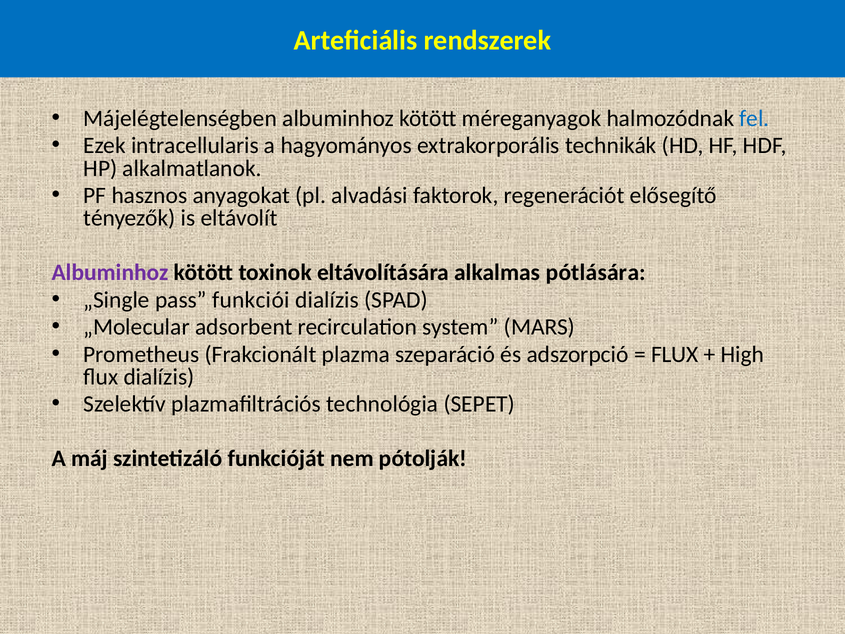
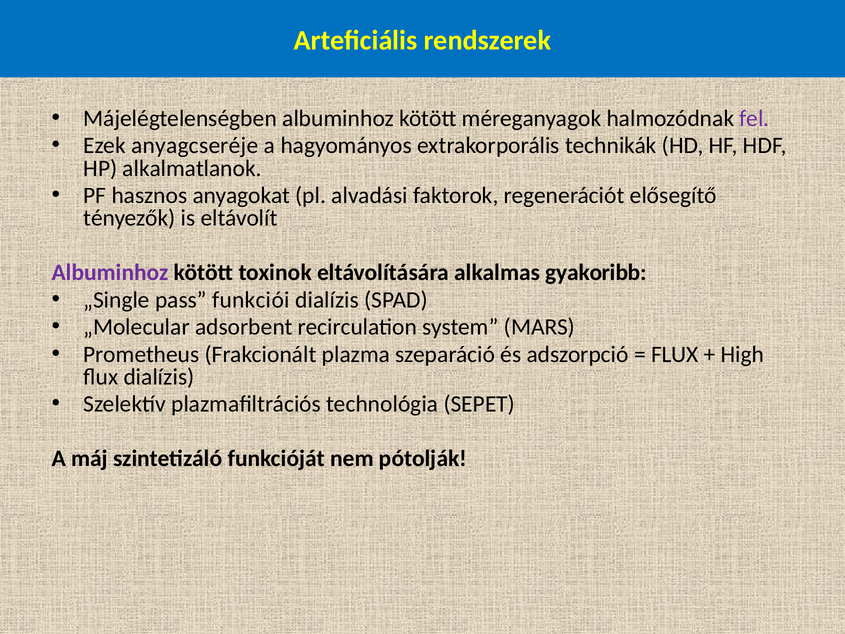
fel colour: blue -> purple (754, 118)
intracellularis: intracellularis -> anyagcseréje (195, 146)
pótlására: pótlására -> gyakoribb (596, 272)
